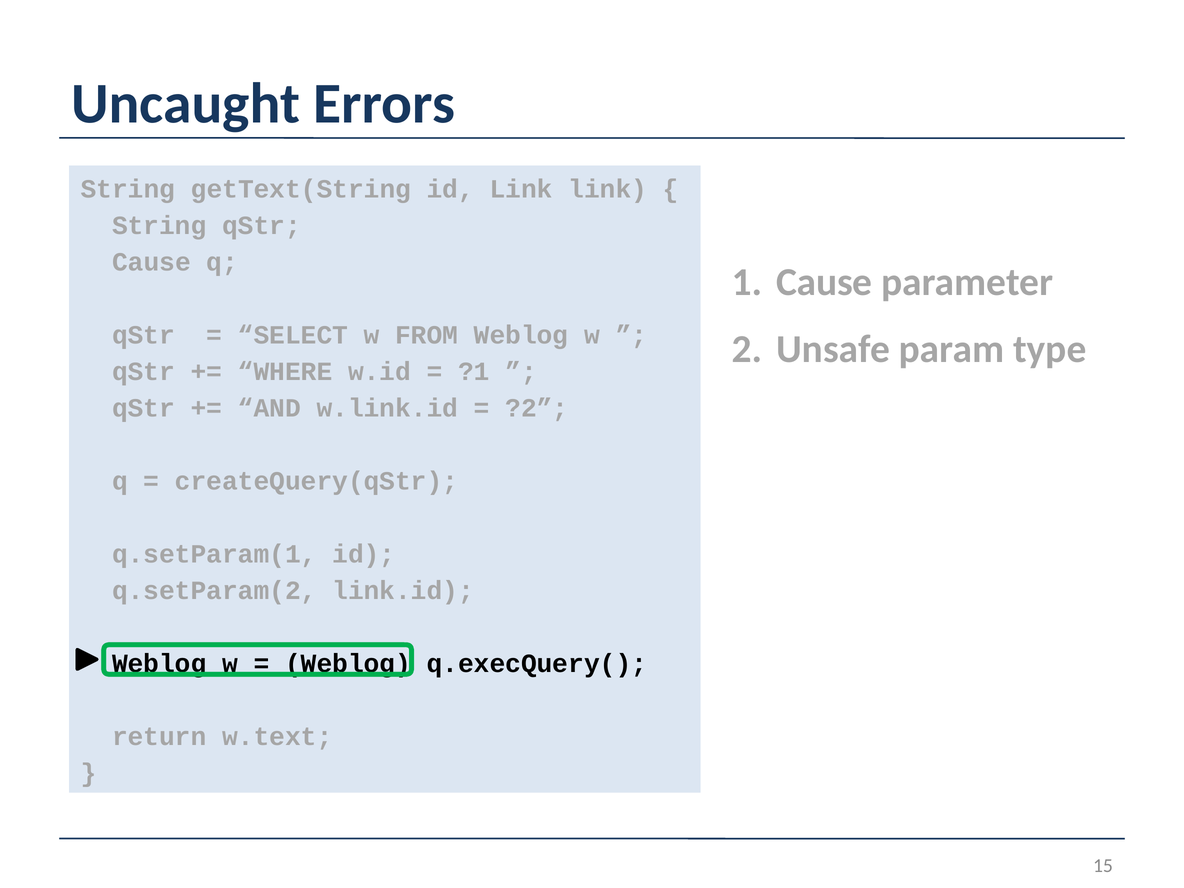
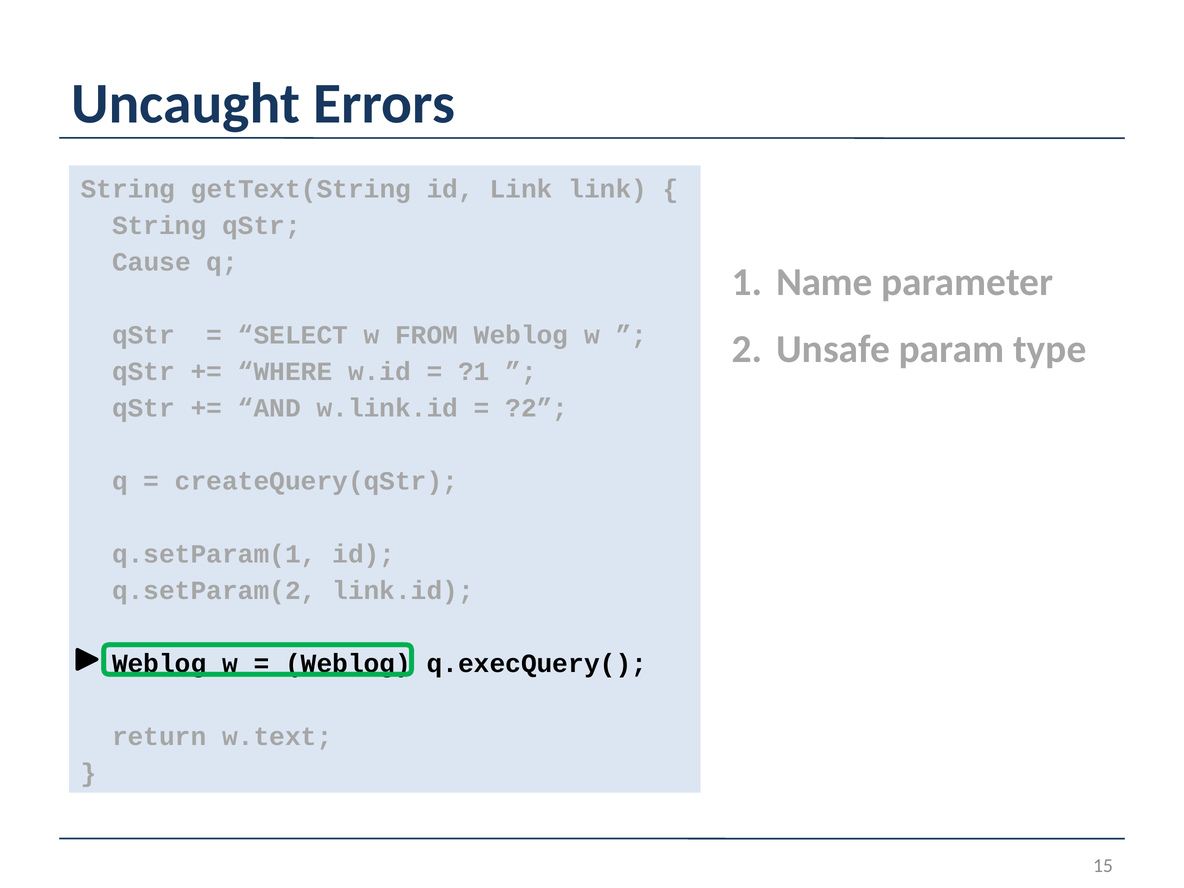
Cause: Cause -> Name (824, 282)
